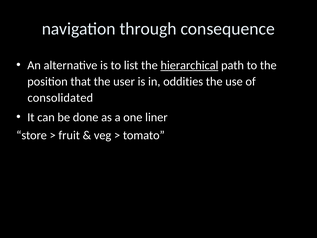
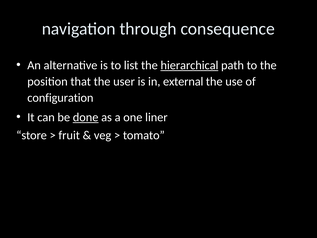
oddities: oddities -> external (183, 81)
consolidated: consolidated -> configuration (60, 98)
done underline: none -> present (86, 117)
